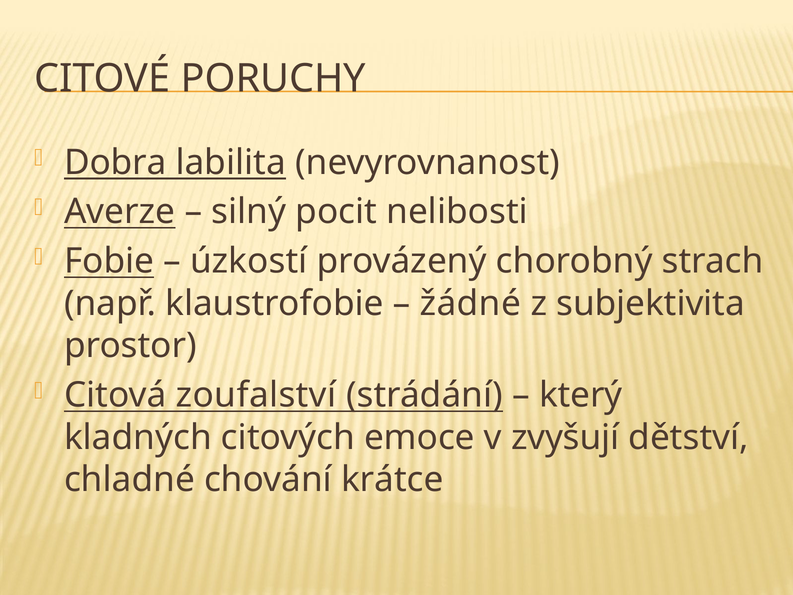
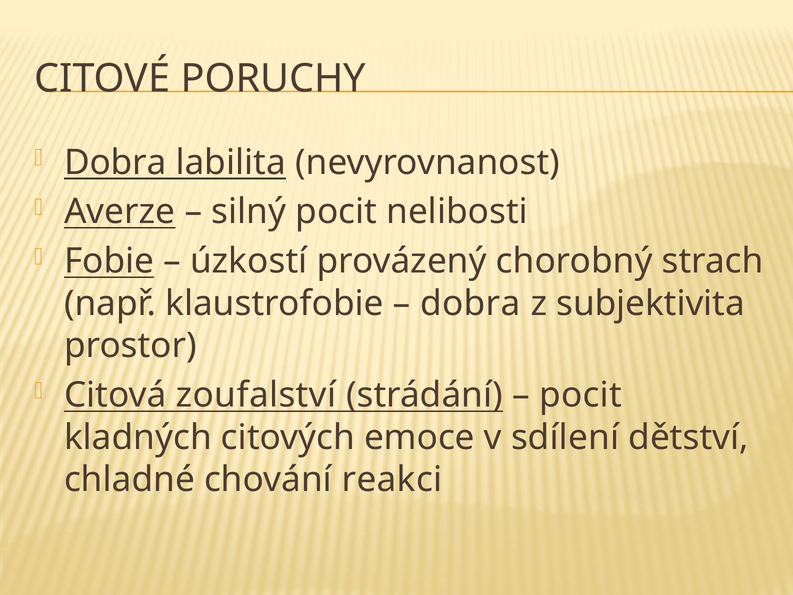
žádné: žádné -> dobra (470, 303)
který: který -> pocit (581, 395)
zvyšují: zvyšují -> sdílení (565, 437)
krátce: krátce -> reakci (392, 480)
